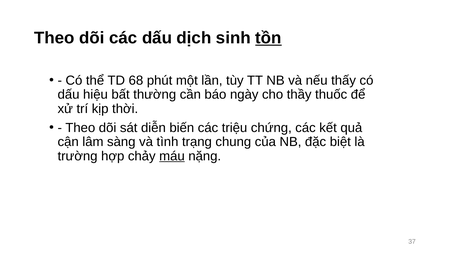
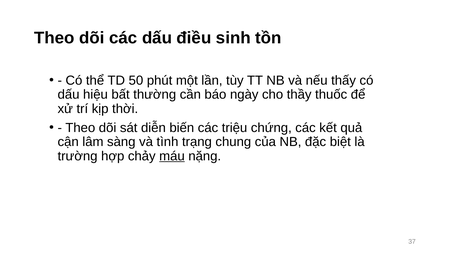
dịch: dịch -> điều (194, 38)
tồn underline: present -> none (268, 38)
68: 68 -> 50 (136, 81)
